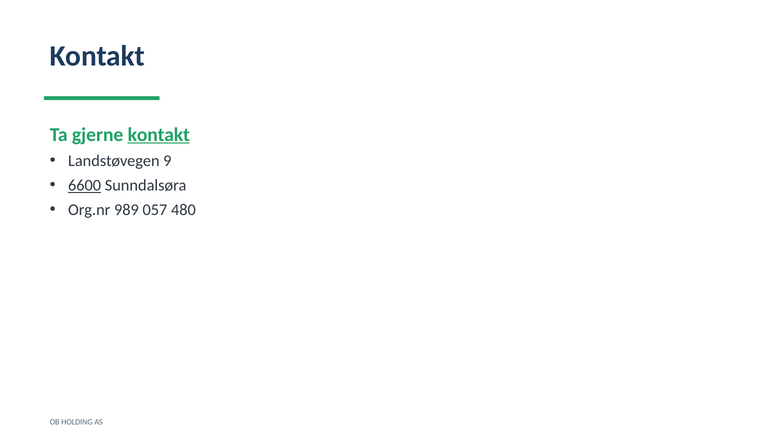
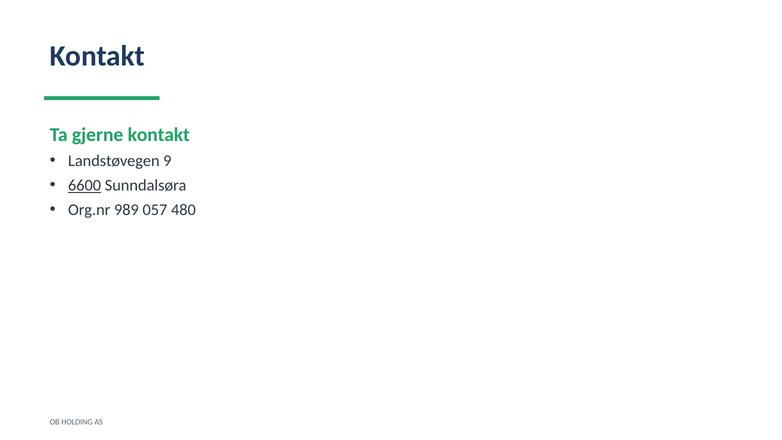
kontakt underline: present -> none (159, 135)
